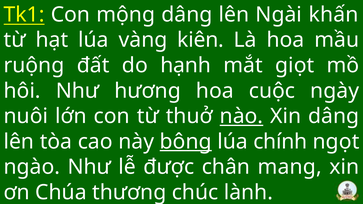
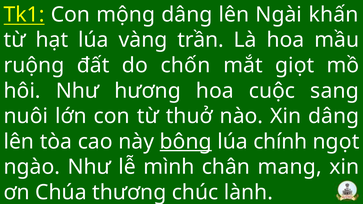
kiên: kiên -> trần (201, 40)
hạnh: hạnh -> chốn (185, 65)
ngày: ngày -> sang (335, 91)
nào underline: present -> none (241, 116)
được: được -> mình (169, 167)
